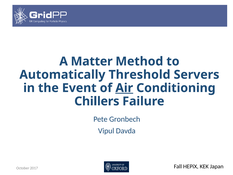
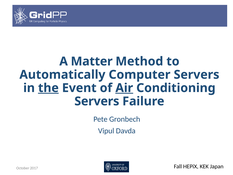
Threshold: Threshold -> Computer (140, 75)
the underline: none -> present (48, 88)
Chillers: Chillers -> Servers (97, 101)
